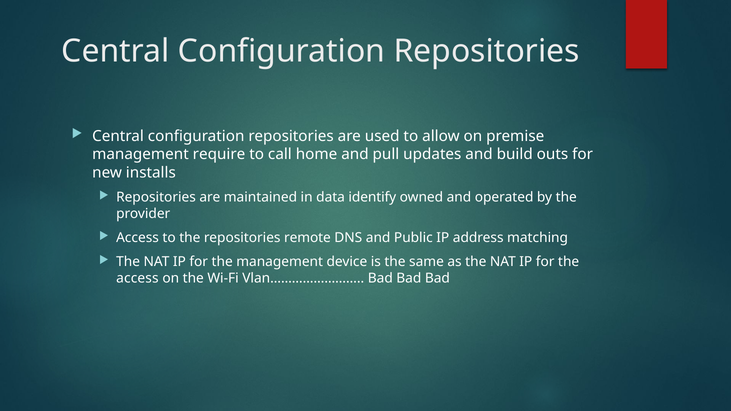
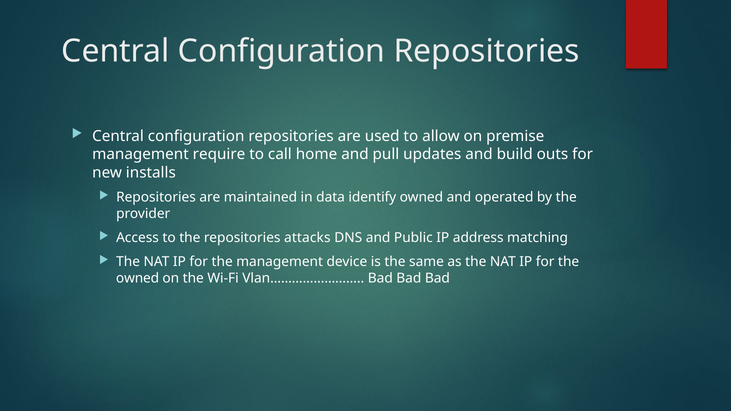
remote: remote -> attacks (307, 238)
access: access -> owned (138, 279)
